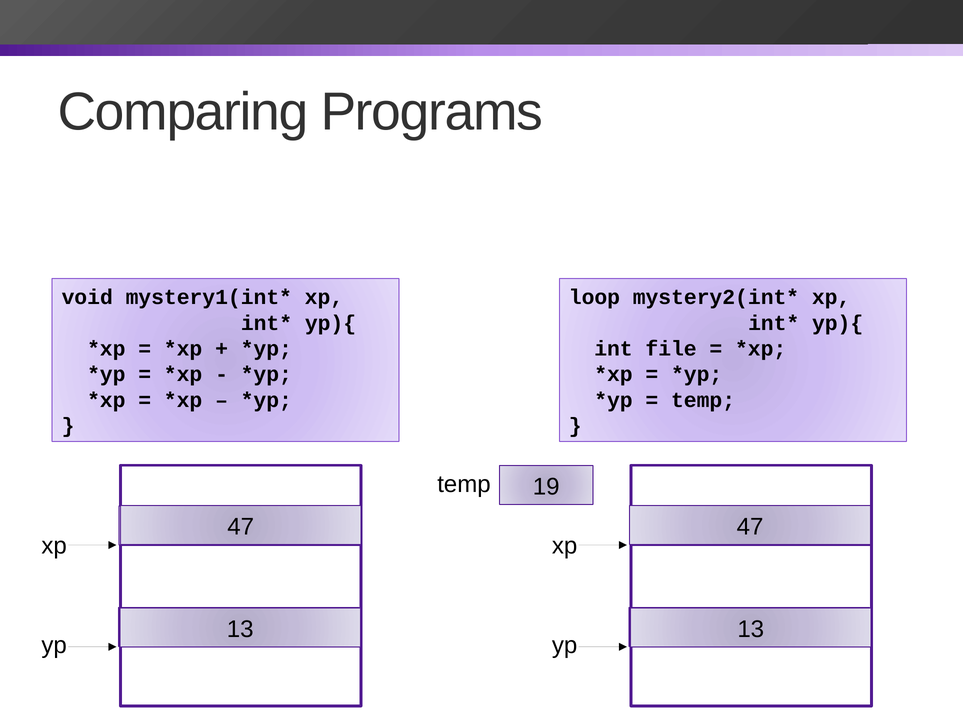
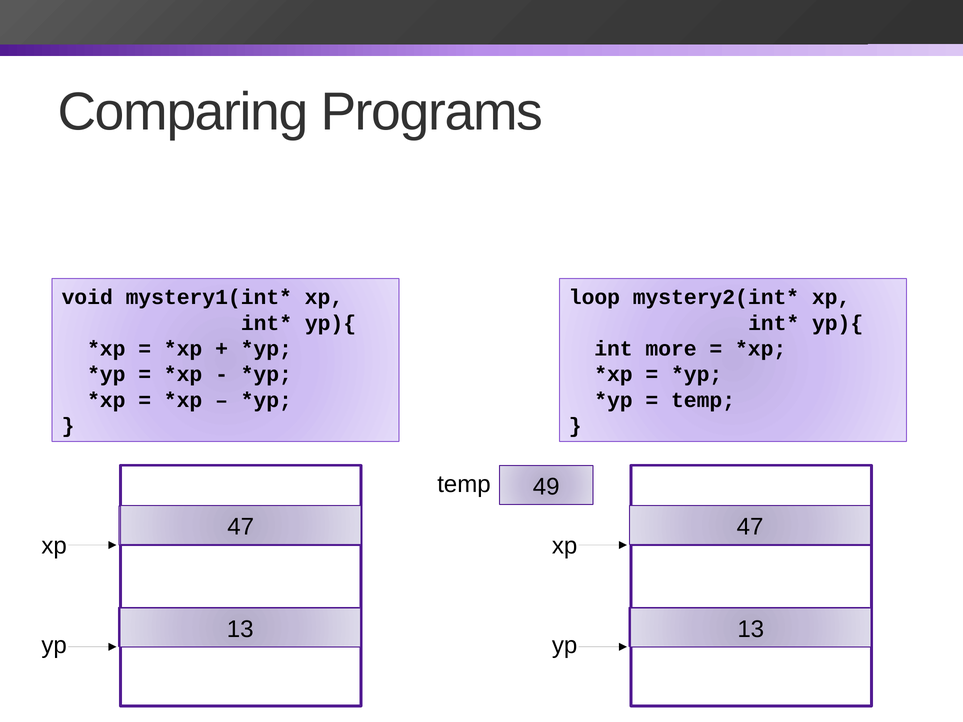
file: file -> more (671, 349)
19: 19 -> 49 (546, 487)
